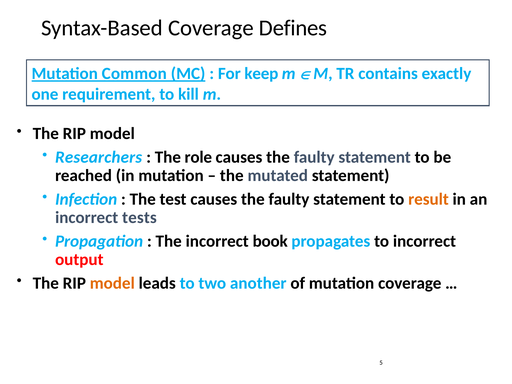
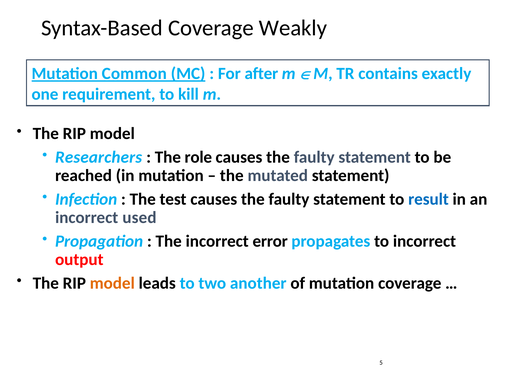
Defines: Defines -> Weakly (293, 28)
keep: keep -> after (261, 74)
result colour: orange -> blue (428, 199)
tests: tests -> used (139, 218)
book: book -> error (270, 241)
